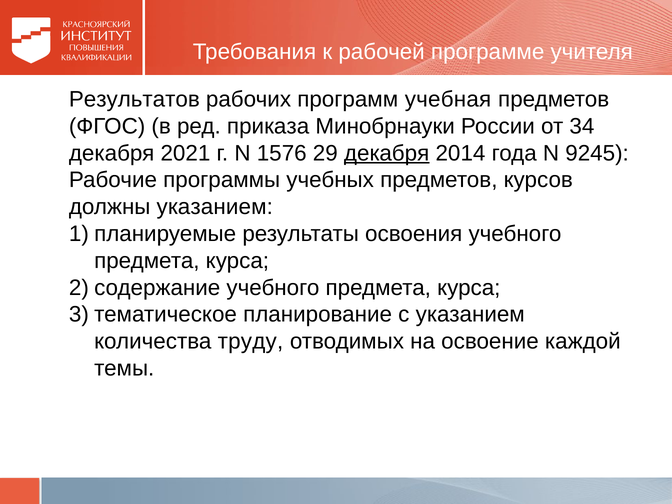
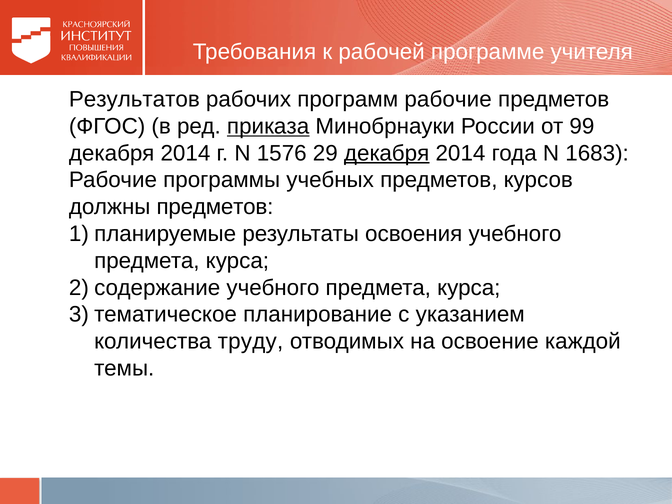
программ учебная: учебная -> рабочие (448, 99)
приказа underline: none -> present (268, 126)
34: 34 -> 99 (582, 126)
2021: 2021 -> 2014 (185, 153)
9245: 9245 -> 1683 (597, 153)
должны указанием: указанием -> предметов (215, 207)
